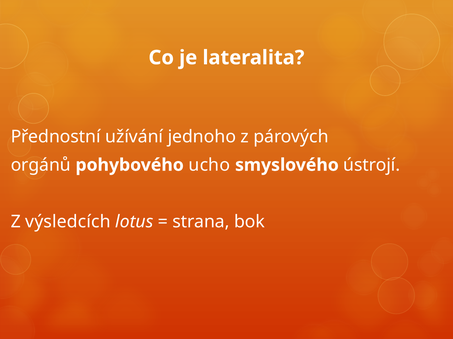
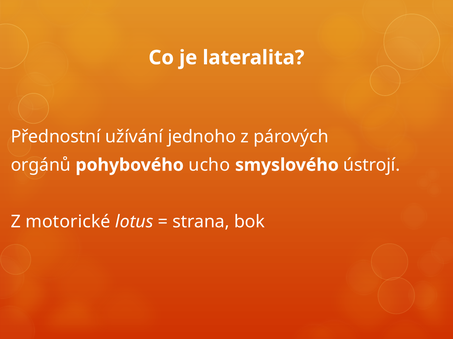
výsledcích: výsledcích -> motorické (68, 222)
